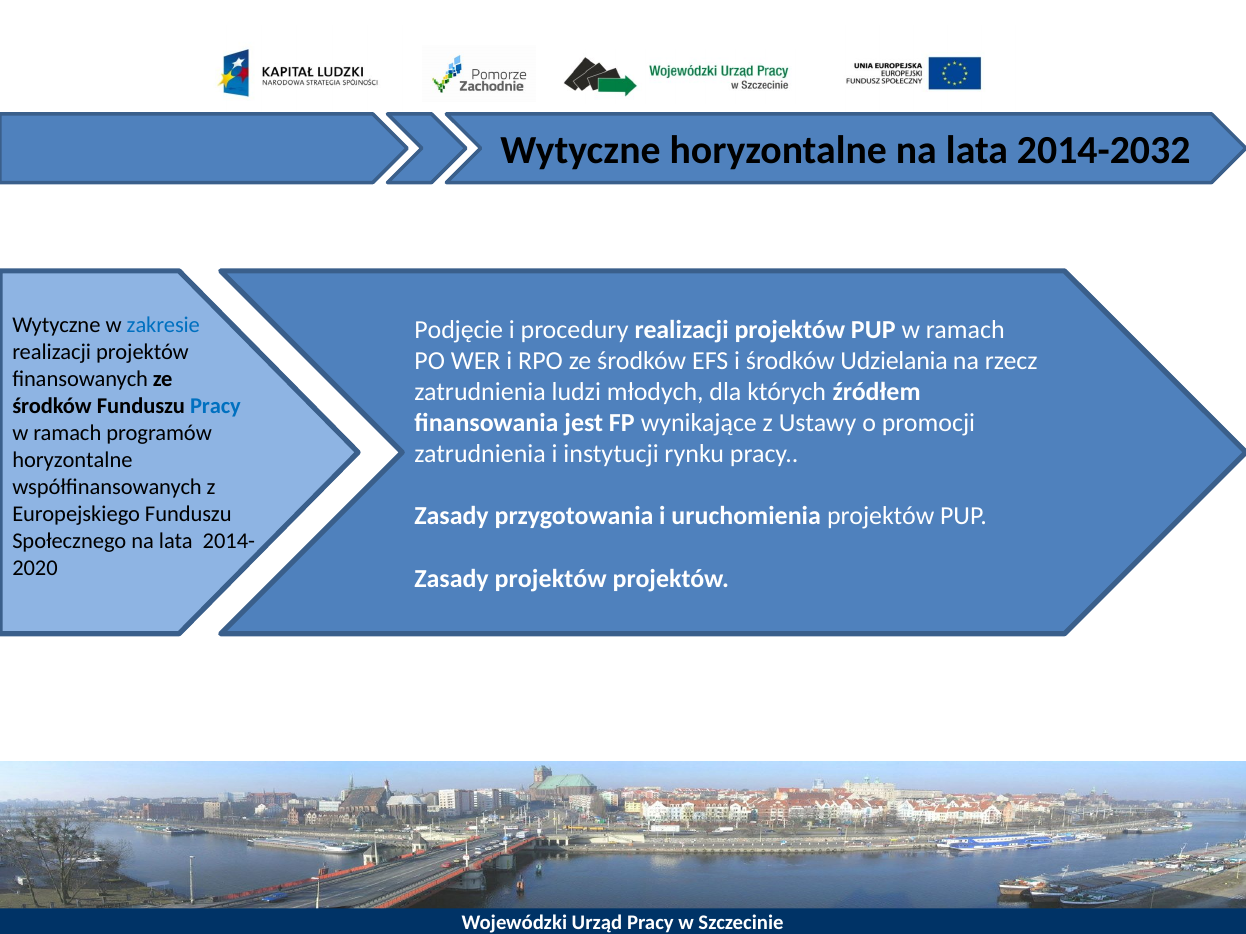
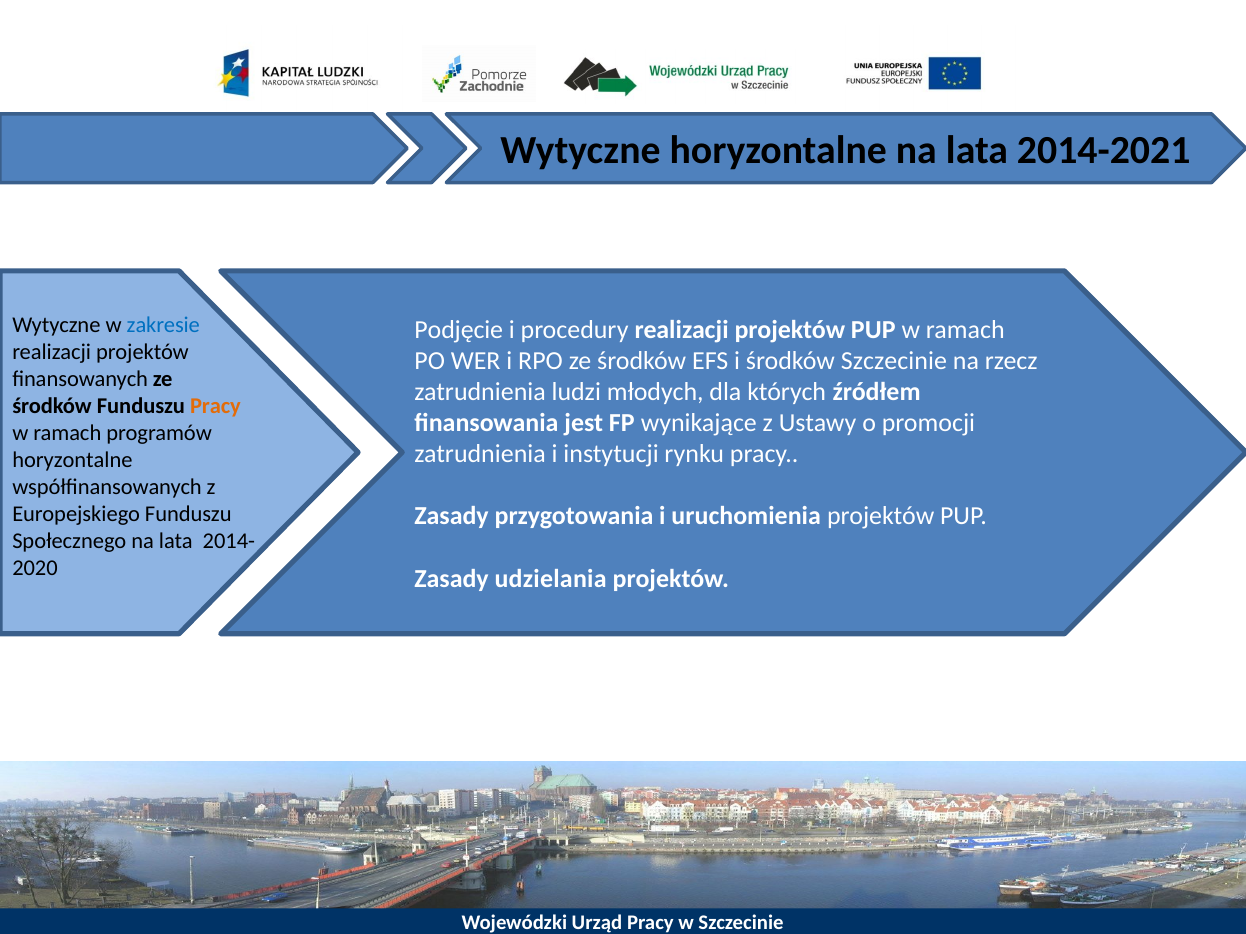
2014-2032: 2014-2032 -> 2014-2021 (1104, 150)
środków Udzielania: Udzielania -> Szczecinie (894, 361)
Pracy colour: blue -> orange (215, 406)
Zasady projektów: projektów -> udzielania (551, 579)
